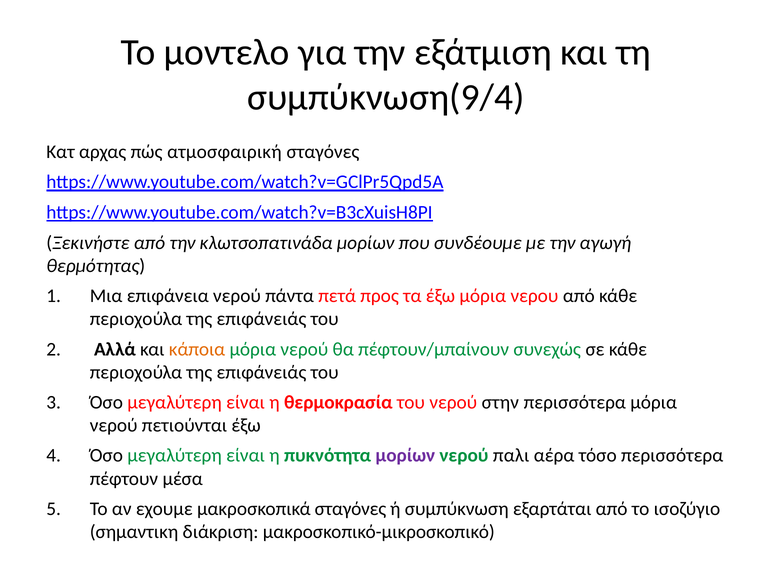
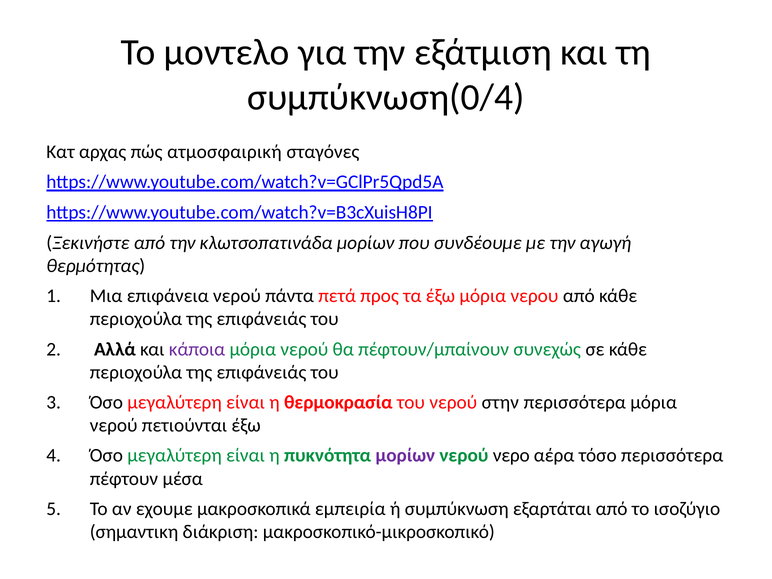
συμπύκνωση(9/4: συμπύκνωση(9/4 -> συμπύκνωση(0/4 (386, 97)
κάποια colour: orange -> purple (197, 349)
παλι: παλι -> νερο (511, 456)
μακροσκοπικά σταγόνες: σταγόνες -> εμπειρία (350, 509)
